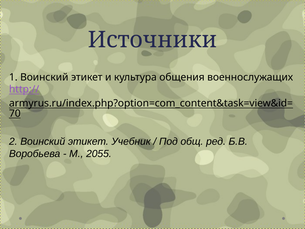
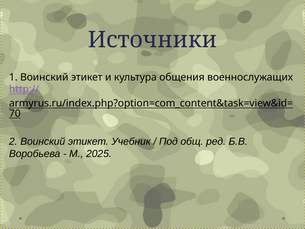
2055: 2055 -> 2025 (99, 154)
